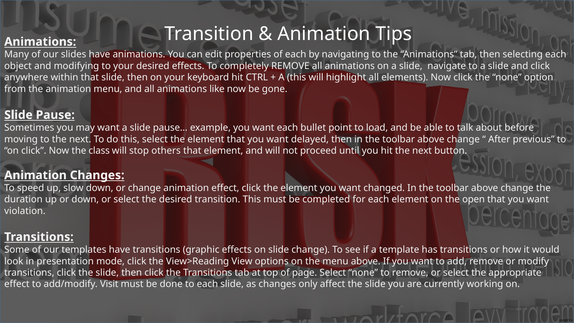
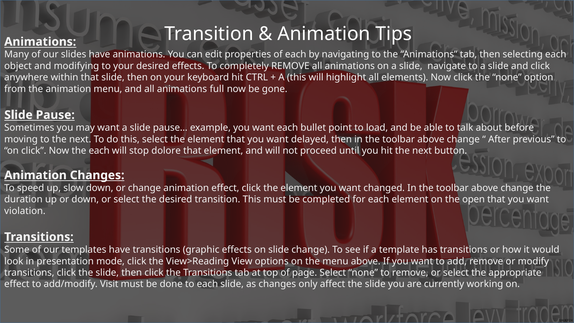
like: like -> full (217, 89)
the class: class -> each (99, 151)
others: others -> dolore (166, 151)
